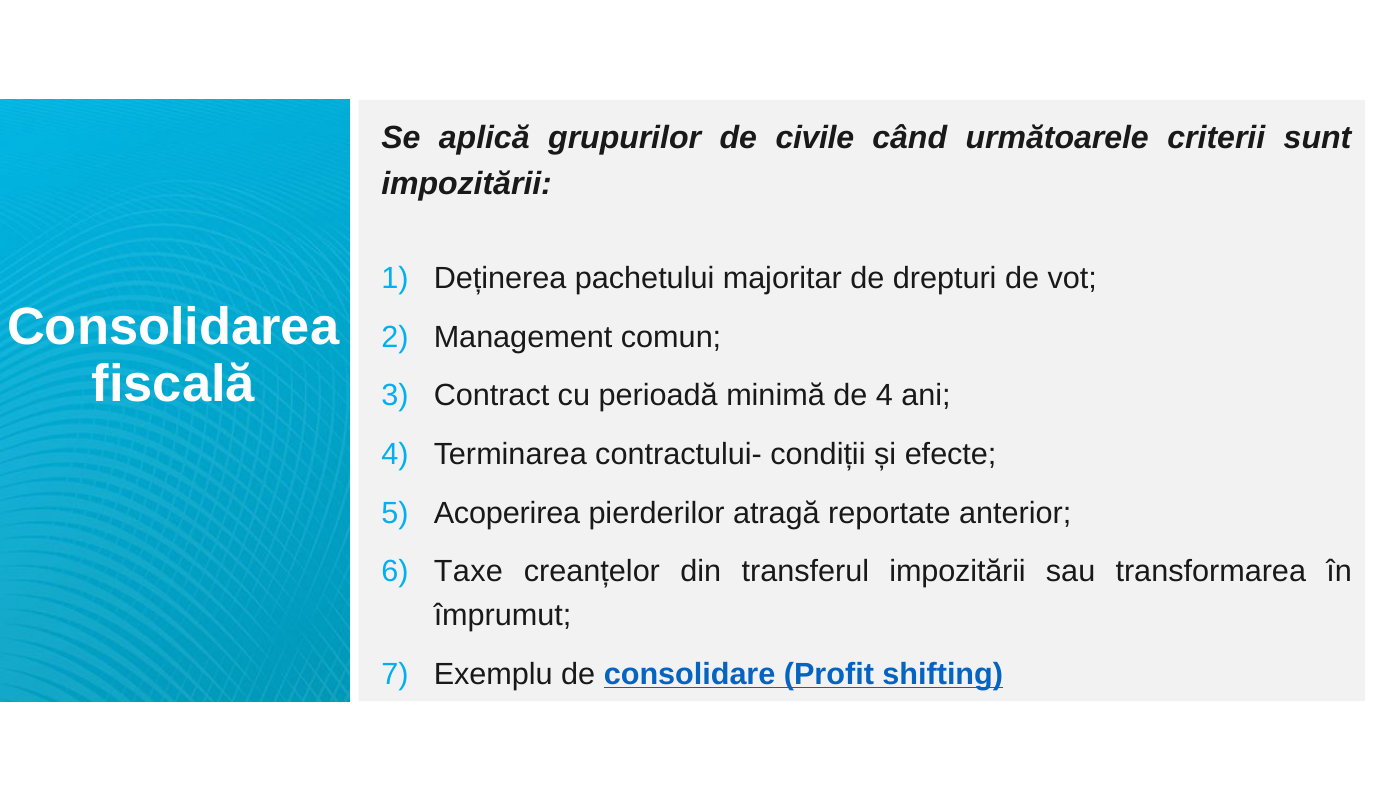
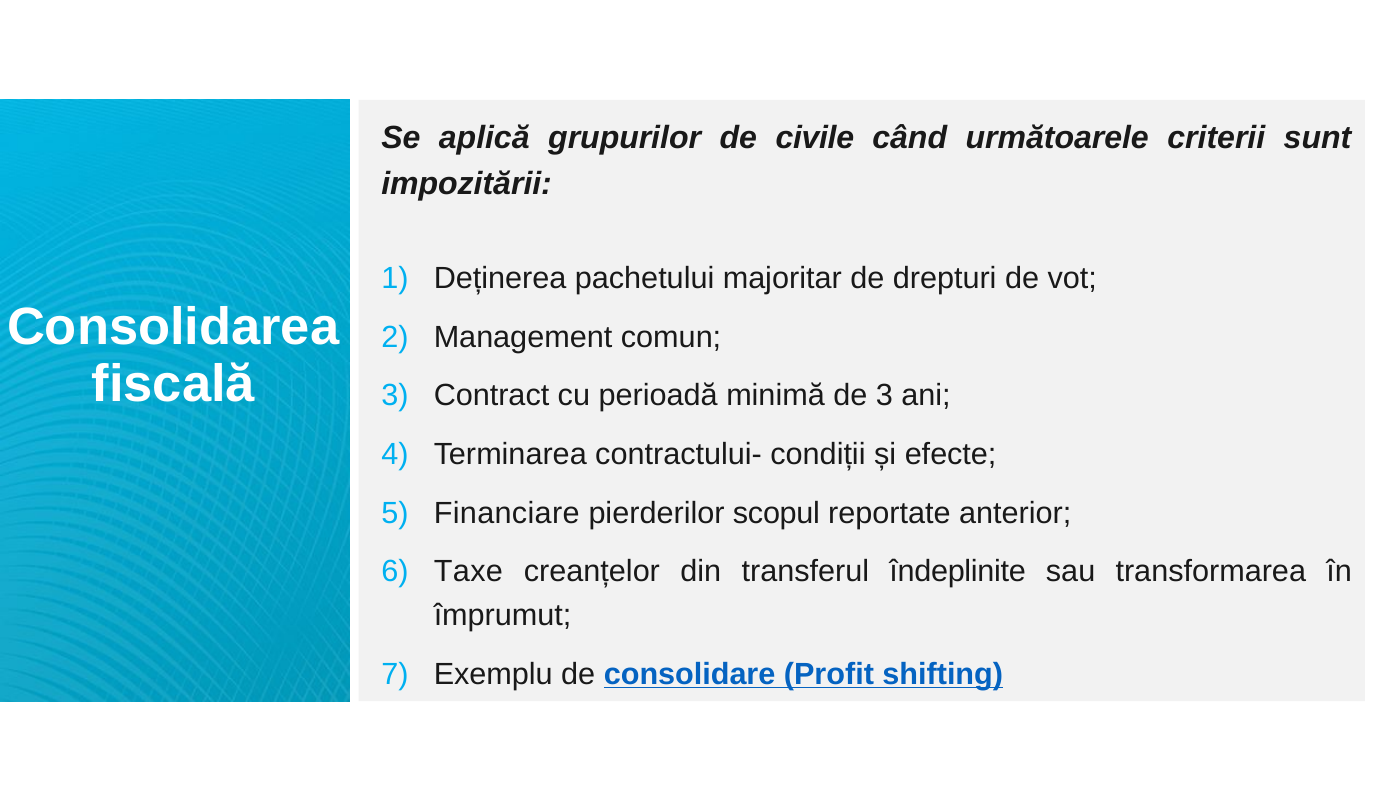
de 4: 4 -> 3 (884, 396)
Acoperirea: Acoperirea -> Financiare (507, 513)
atragă: atragă -> scopul (776, 513)
transferul impozitării: impozitării -> îndeplinite (958, 572)
